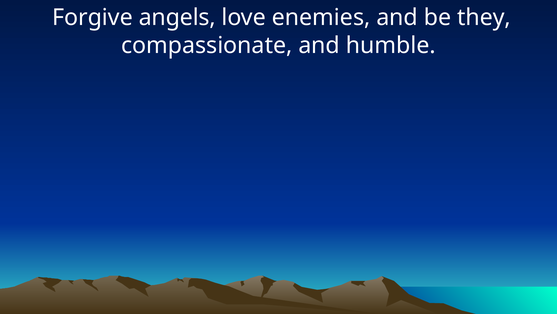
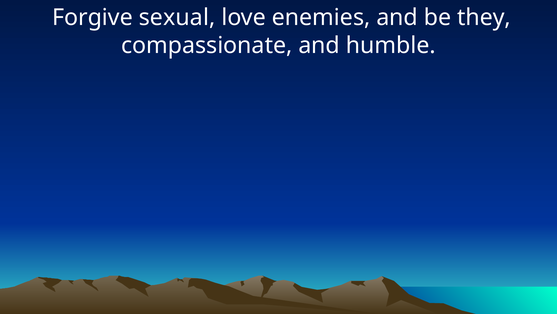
angels: angels -> sexual (177, 18)
